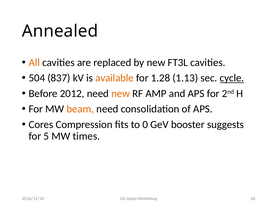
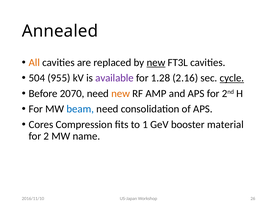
new underline: none -> present (156, 62)
837: 837 -> 955 (59, 78)
available colour: orange -> purple (115, 78)
1.13: 1.13 -> 2.16 (185, 78)
2012: 2012 -> 2070 (72, 93)
beam colour: orange -> blue (80, 109)
0: 0 -> 1 (145, 124)
suggests: suggests -> material (225, 124)
5: 5 -> 2 (46, 136)
times: times -> name (86, 136)
